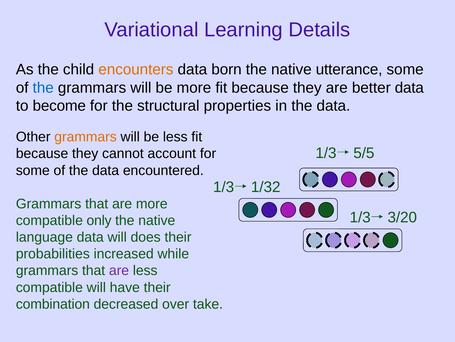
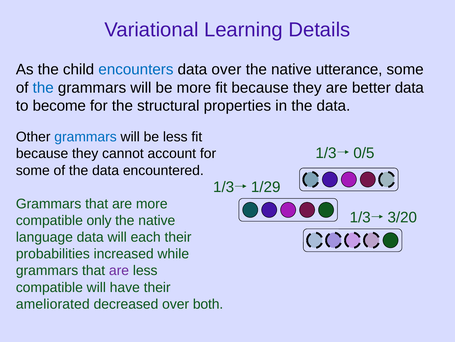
encounters colour: orange -> blue (136, 69)
data born: born -> over (226, 69)
grammars colour: orange -> blue (86, 137)
5/5: 5/5 -> 0/5 (364, 153)
1/32: 1/32 -> 1/29 (266, 187)
does: does -> each (146, 237)
combination: combination -> ameliorated (53, 303)
take: take -> both (208, 303)
